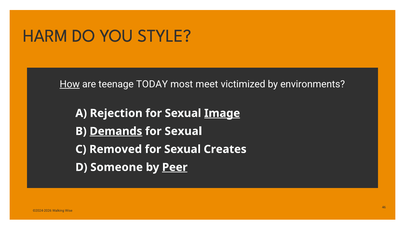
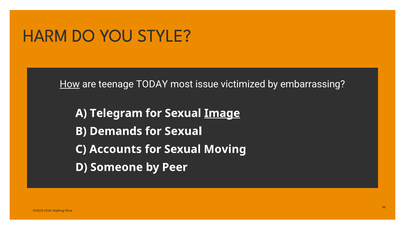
meet: meet -> issue (207, 84)
environments: environments -> embarrassing (313, 84)
Rejection: Rejection -> Telegram (116, 113)
Demands underline: present -> none (116, 131)
Removed: Removed -> Accounts (116, 149)
Creates: Creates -> Moving (225, 149)
Peer underline: present -> none (175, 167)
